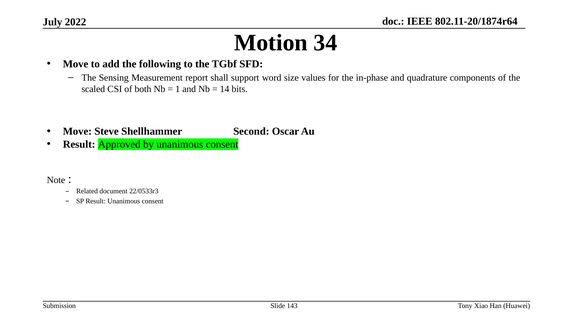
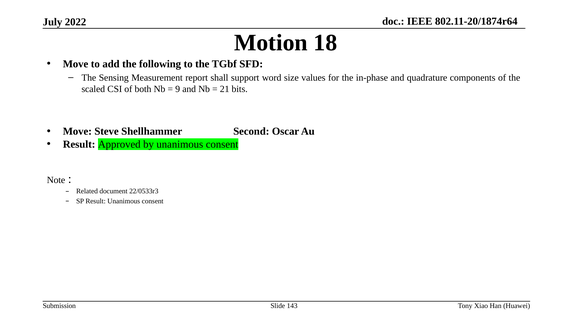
34: 34 -> 18 (325, 43)
1: 1 -> 9 (178, 89)
14: 14 -> 21 (225, 89)
